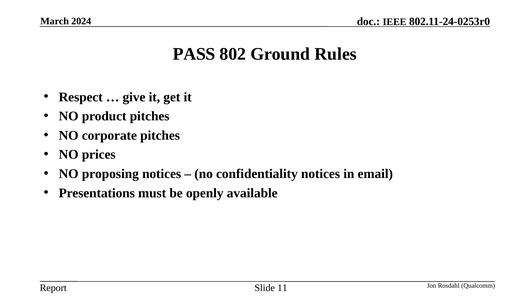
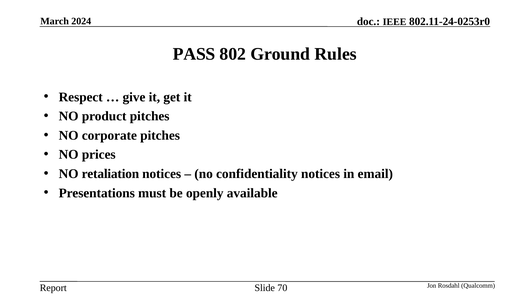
proposing: proposing -> retaliation (110, 174)
11: 11 -> 70 (282, 288)
